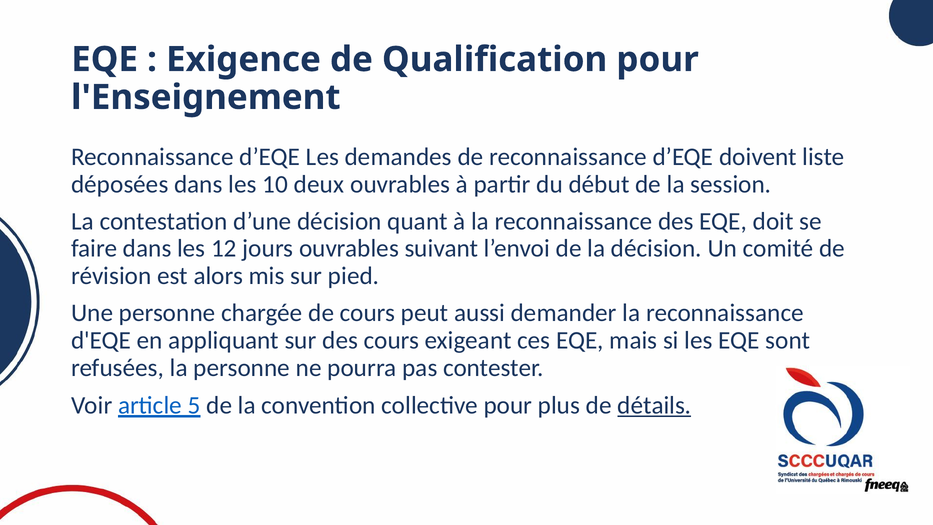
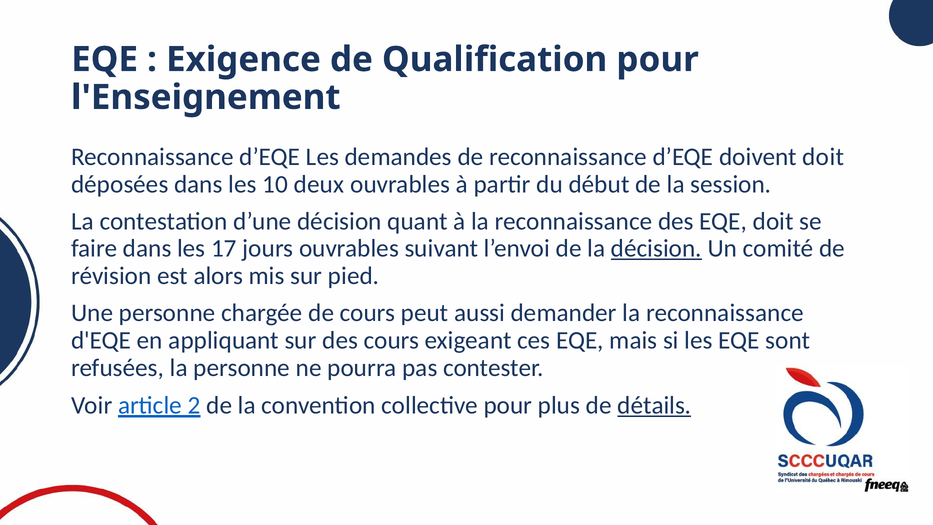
doivent liste: liste -> doit (823, 157)
12: 12 -> 17 (224, 249)
décision underline: none -> present (656, 249)
5: 5 -> 2 (194, 405)
